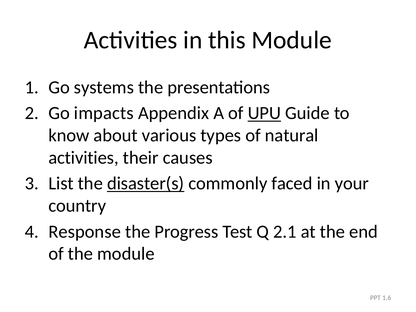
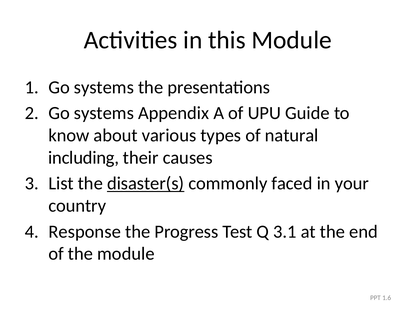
impacts: impacts -> systems (104, 113)
UPU underline: present -> none (264, 113)
activities: activities -> including (84, 158)
2.1: 2.1 -> 3.1 (285, 232)
